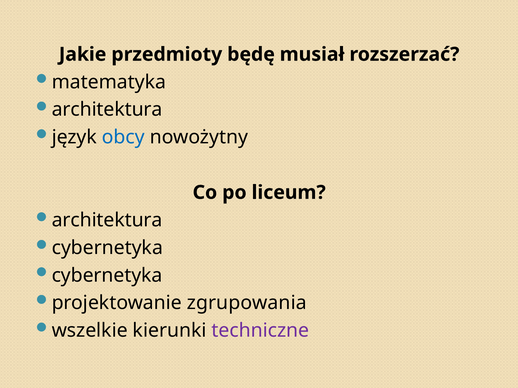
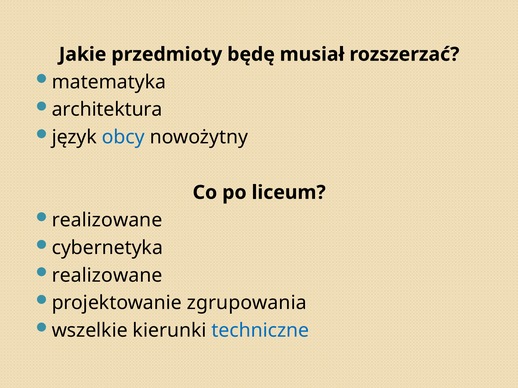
architektura: architektura -> realizowane (107, 220)
cybernetyka: cybernetyka -> realizowane (107, 276)
techniczne colour: purple -> blue (260, 331)
